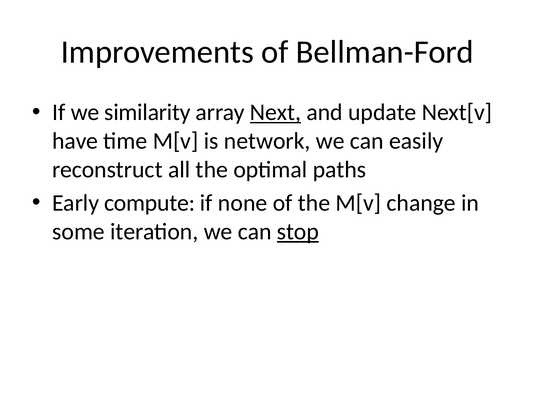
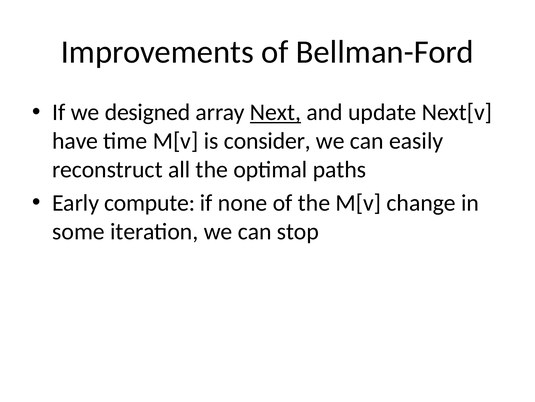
similarity: similarity -> designed (147, 112)
network: network -> consider (267, 141)
stop underline: present -> none (298, 231)
